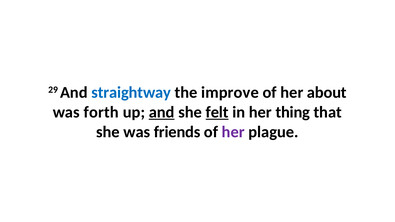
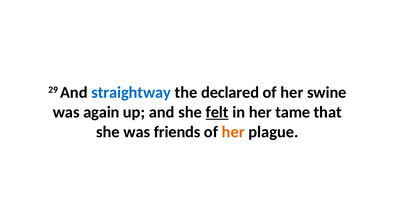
improve: improve -> declared (230, 92)
about: about -> swine (327, 92)
forth: forth -> again (101, 112)
and underline: present -> none (162, 112)
thing: thing -> tame (293, 112)
her colour: purple -> orange (233, 132)
